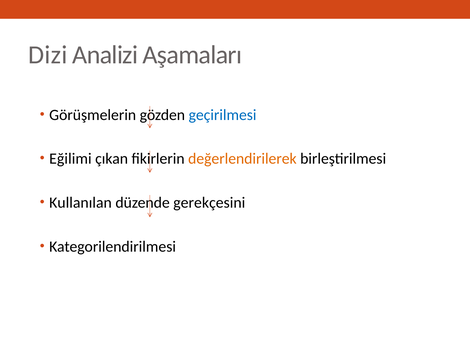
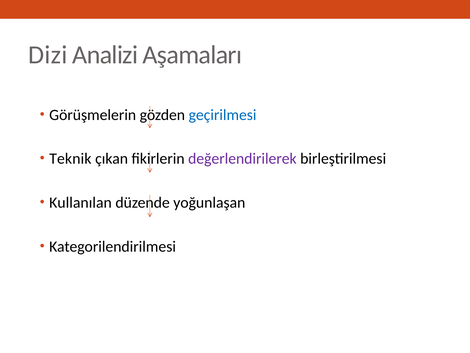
Eğilimi: Eğilimi -> Teknik (70, 159)
değerlendirilerek colour: orange -> purple (242, 159)
gerekçesini: gerekçesini -> yoğunlaşan (209, 202)
